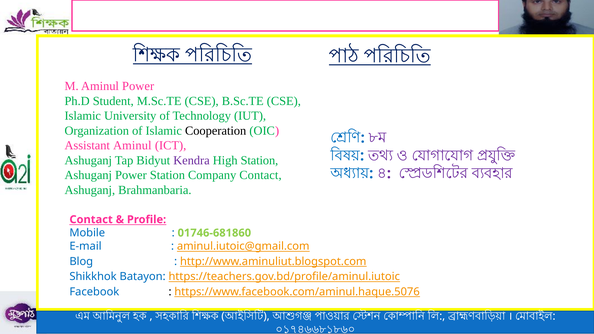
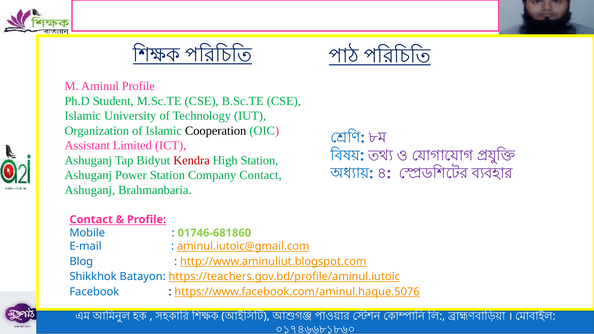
Aminul Power: Power -> Profile (138, 86)
Assistant Aminul: Aminul -> Limited (132, 146)
Kendra colour: purple -> red (191, 160)
